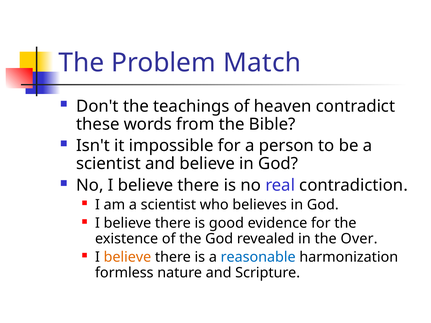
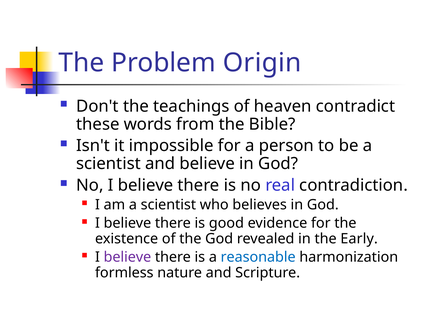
Match: Match -> Origin (262, 63)
Over: Over -> Early (359, 239)
believe colour: orange -> purple (127, 257)
